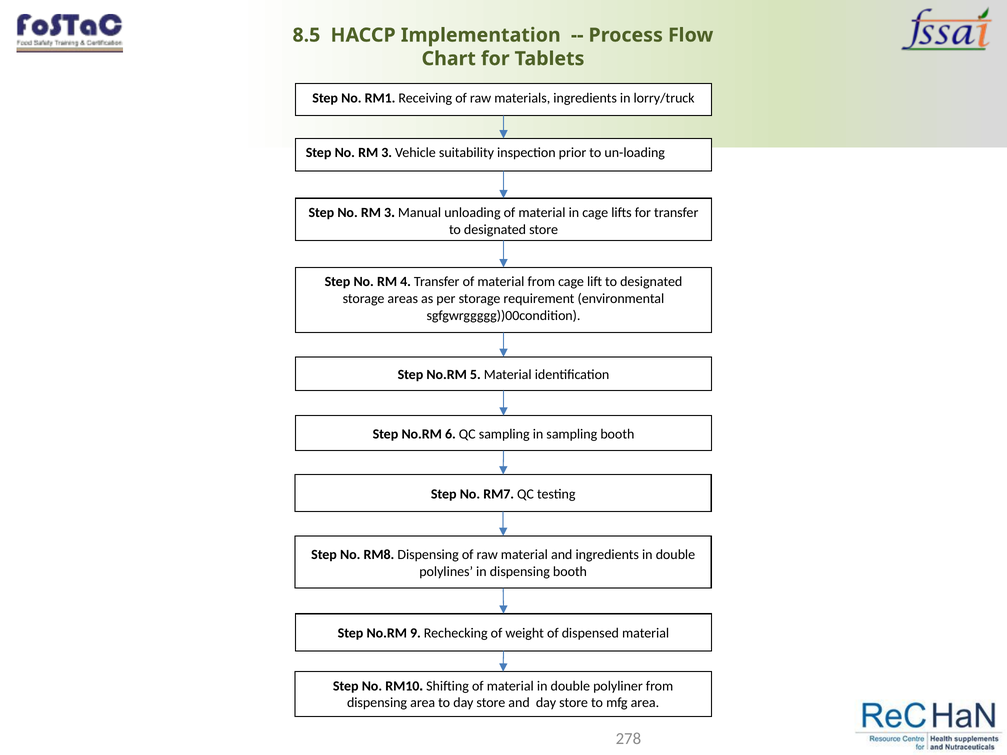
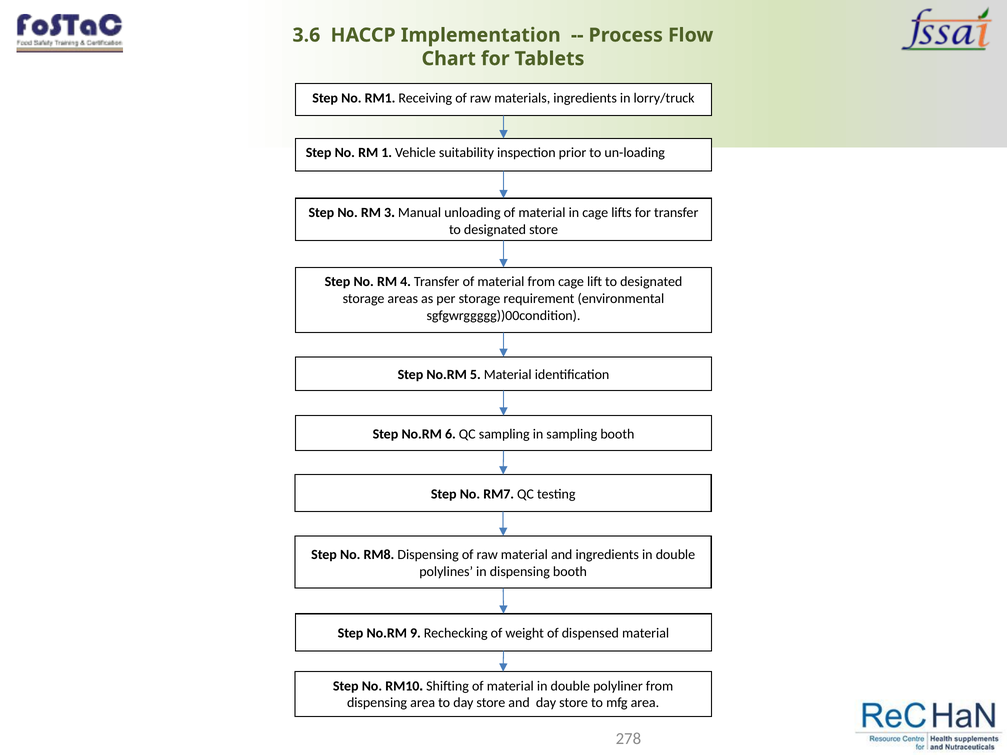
8.5: 8.5 -> 3.6 (306, 35)
3: 3 -> 1 (387, 153)
